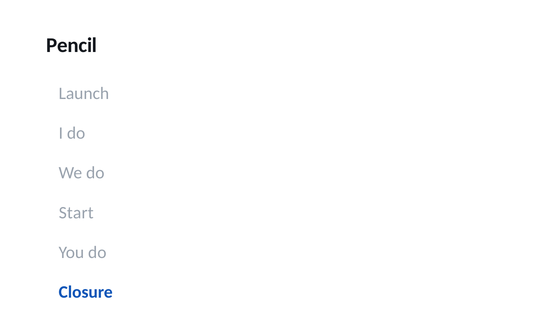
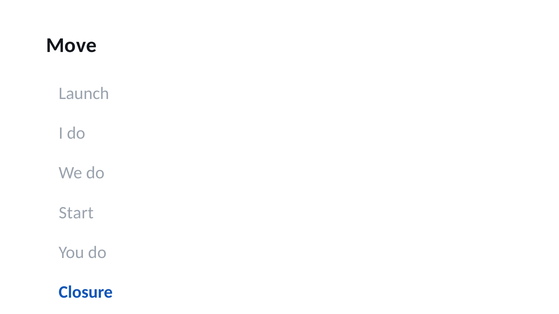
Pencil: Pencil -> Move (71, 45)
